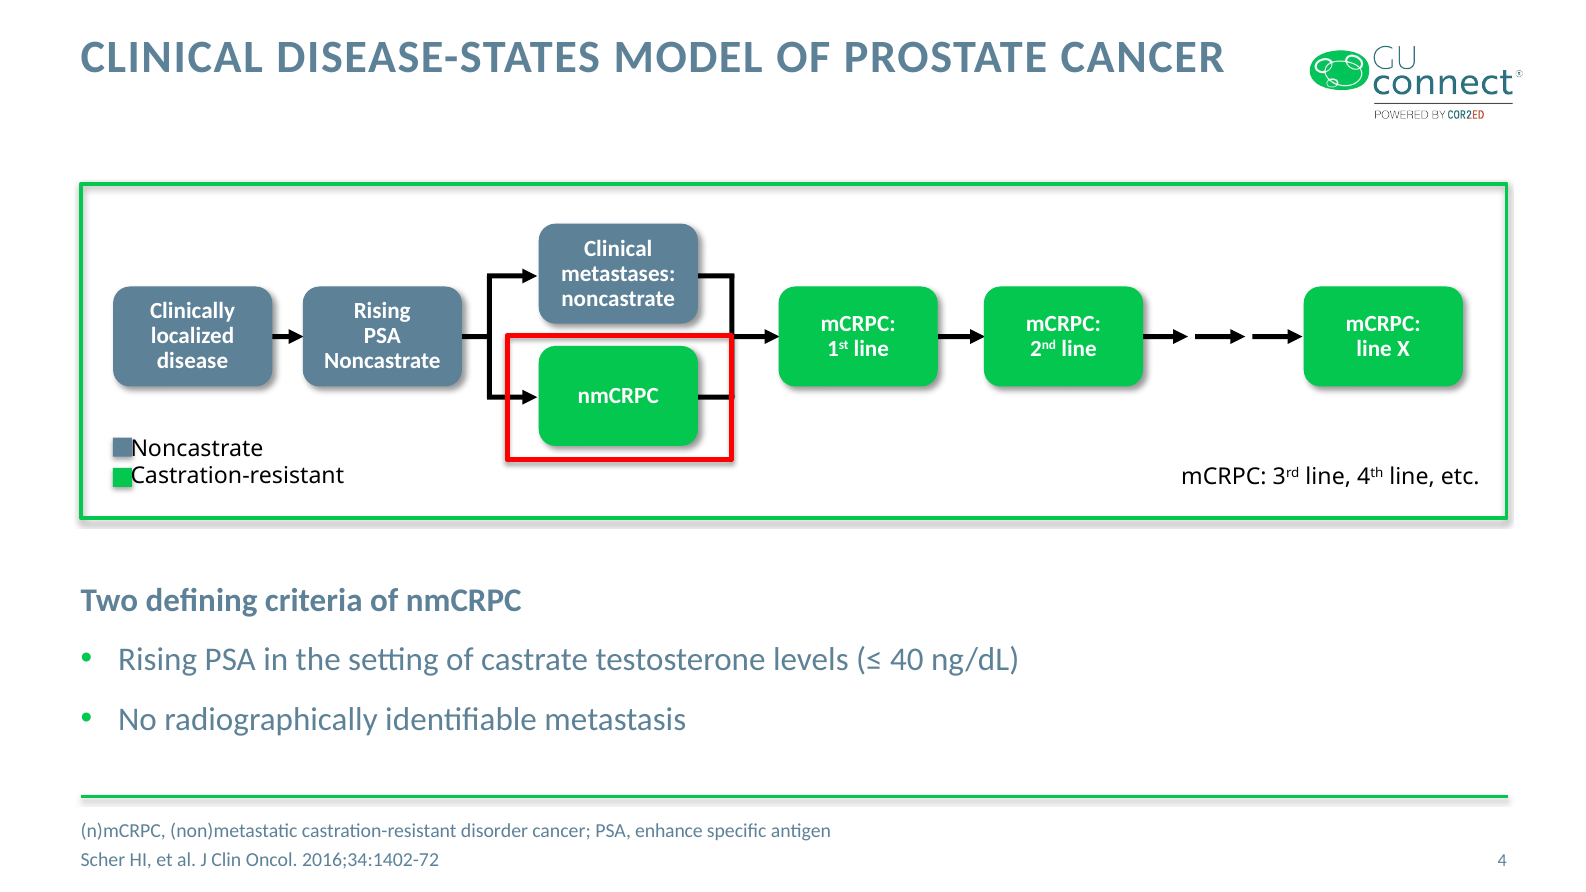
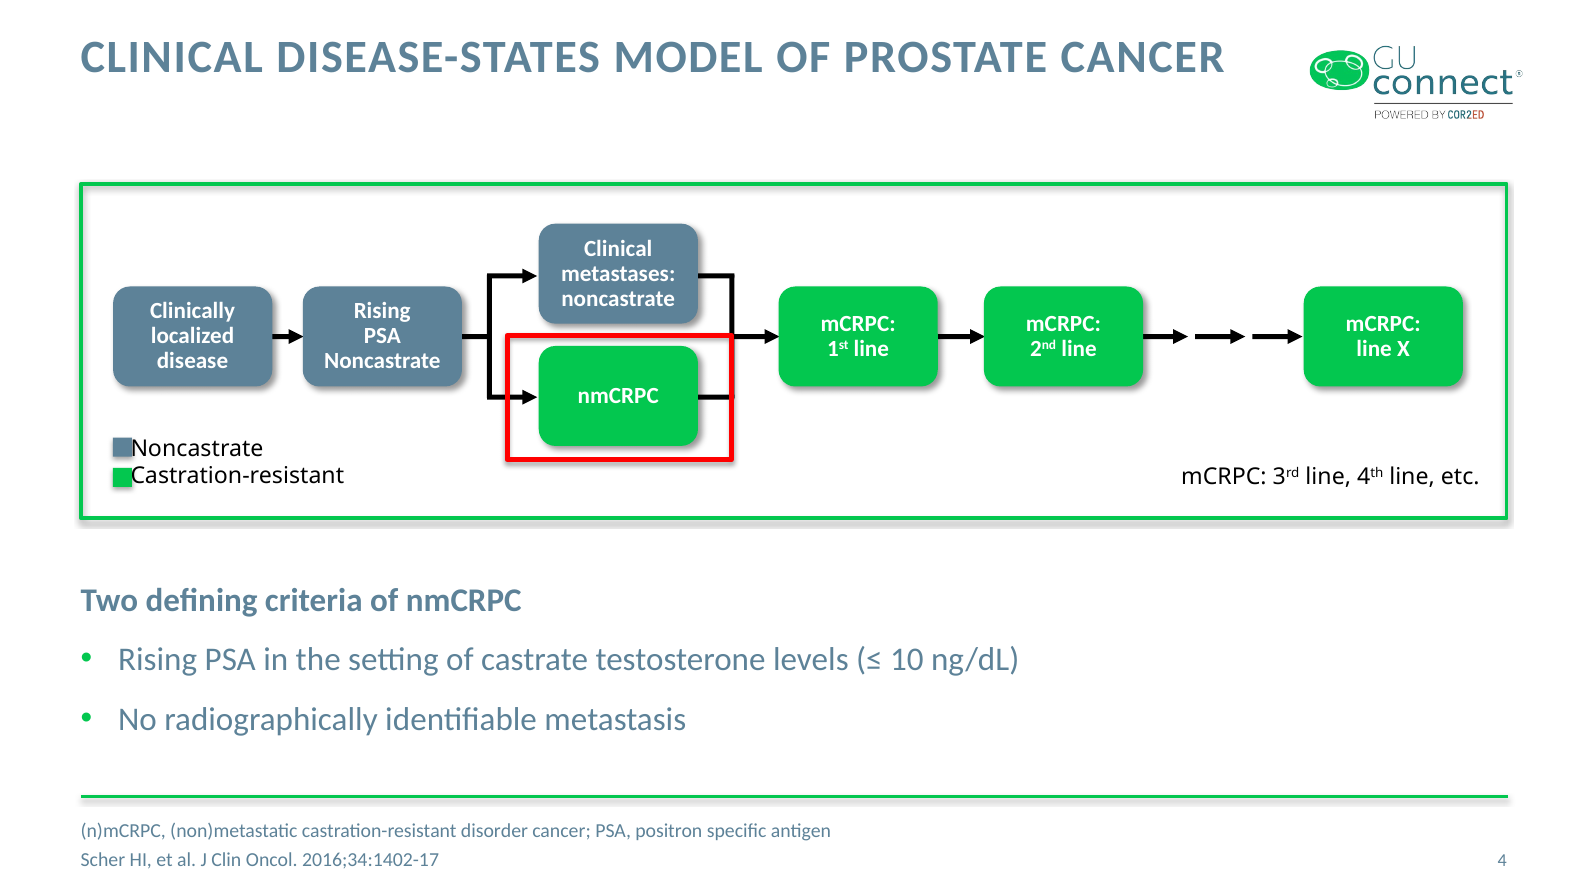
40: 40 -> 10 (907, 660)
enhance: enhance -> positron (669, 831)
2016;34:1402-72: 2016;34:1402-72 -> 2016;34:1402-17 (371, 860)
